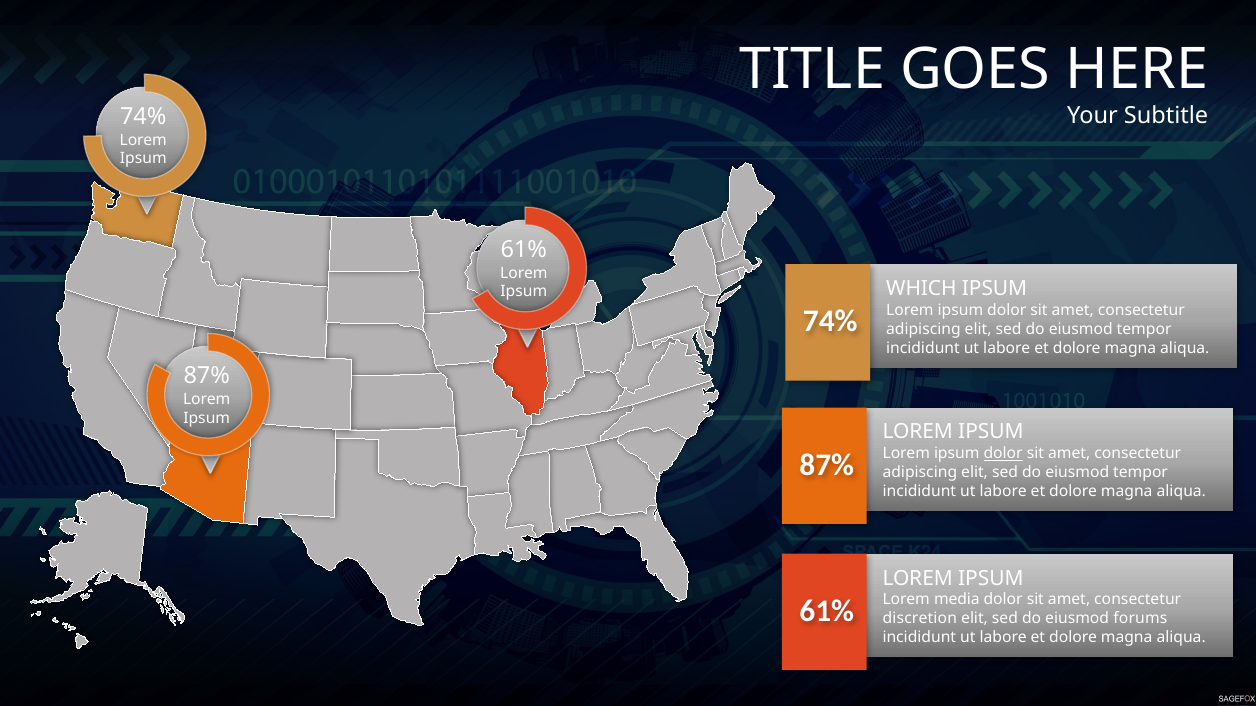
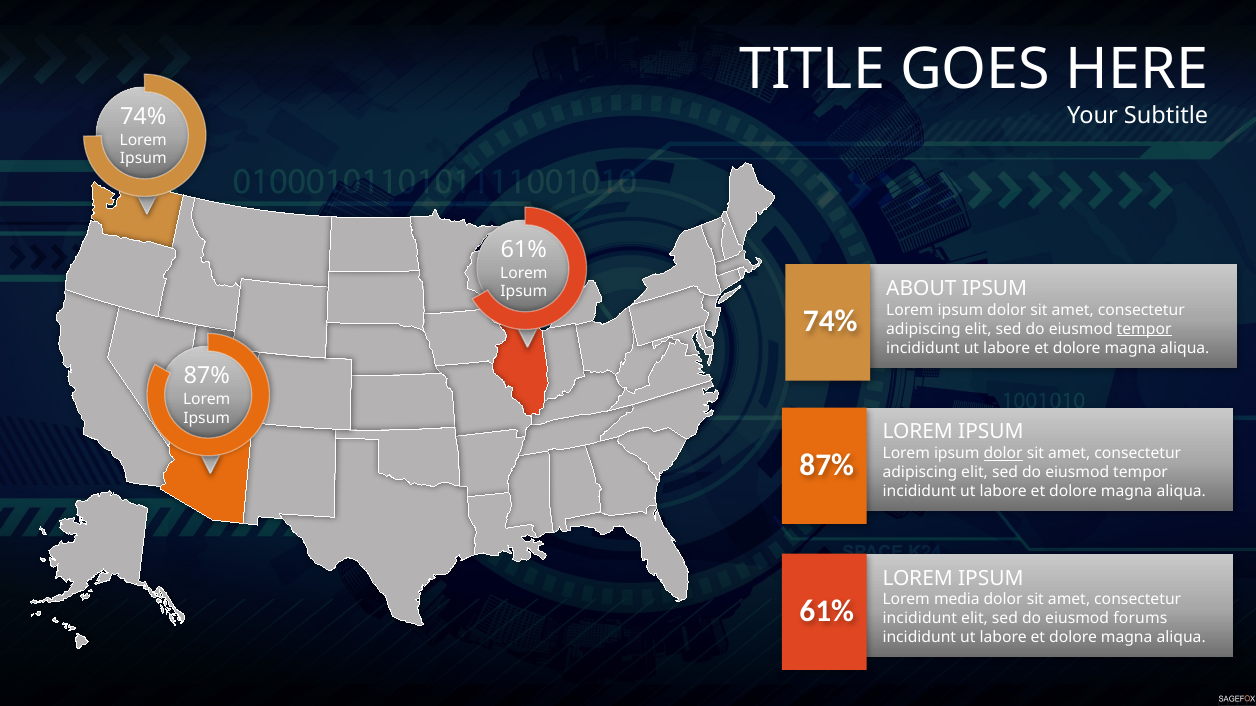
WHICH: WHICH -> ABOUT (921, 289)
tempor underline: none -> present (1144, 329)
discretion: discretion -> incididunt (920, 619)
